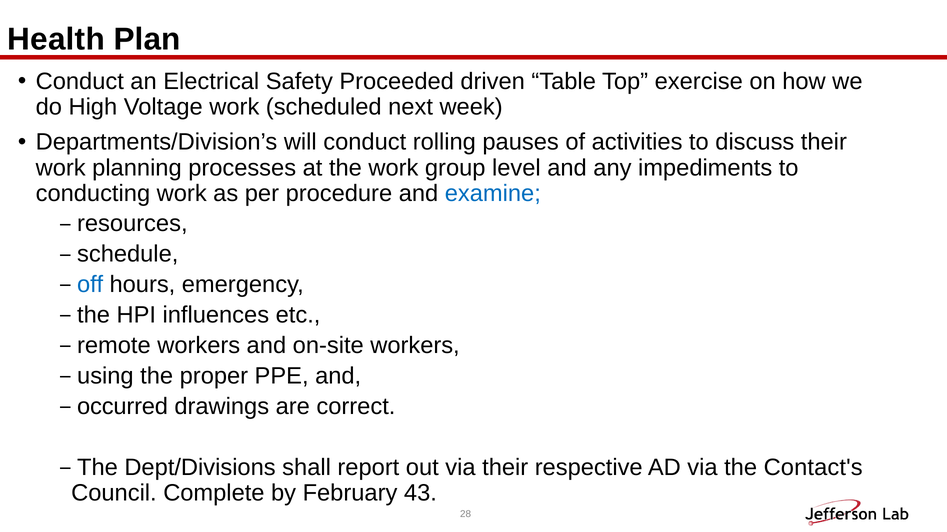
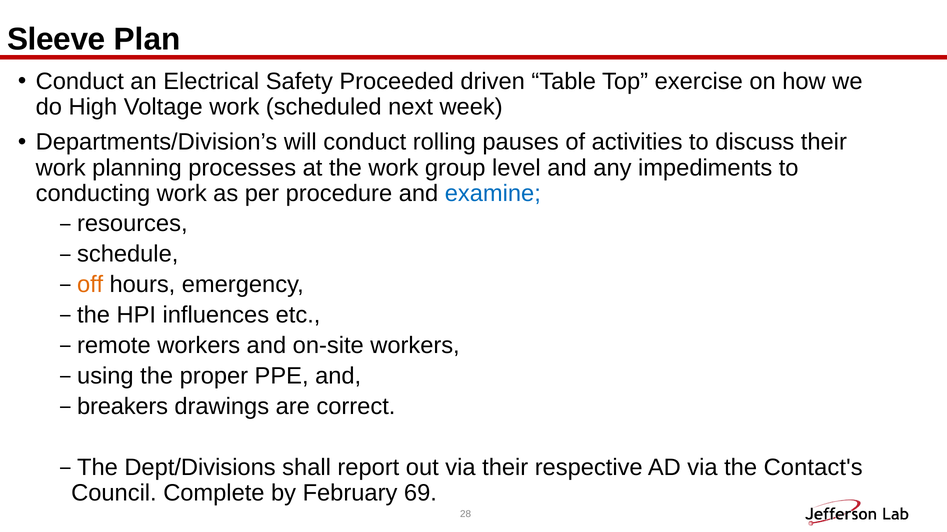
Health: Health -> Sleeve (56, 39)
off colour: blue -> orange (90, 285)
occurred: occurred -> breakers (123, 407)
43: 43 -> 69 (420, 493)
